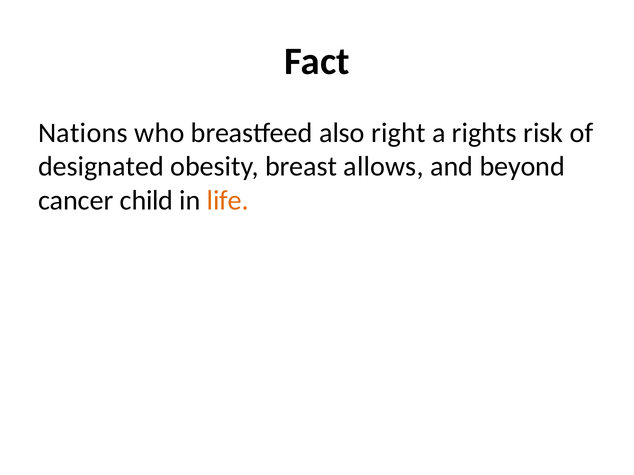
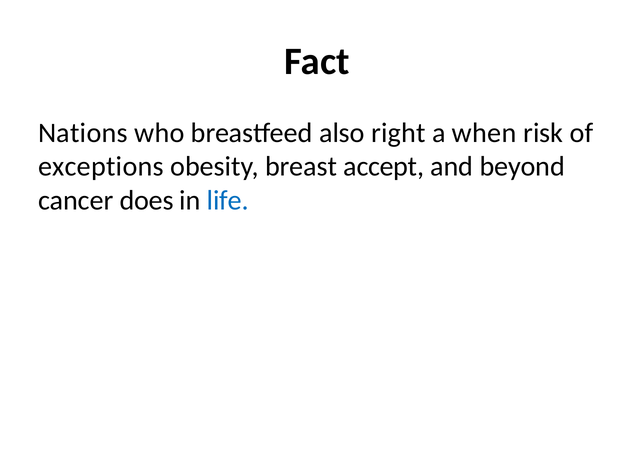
rights: rights -> when (484, 133)
designated: designated -> exceptions (101, 167)
allows: allows -> accept (384, 167)
child: child -> does (147, 201)
life colour: orange -> blue (228, 201)
